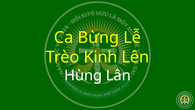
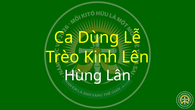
Bừng: Bừng -> Dùng (98, 37)
